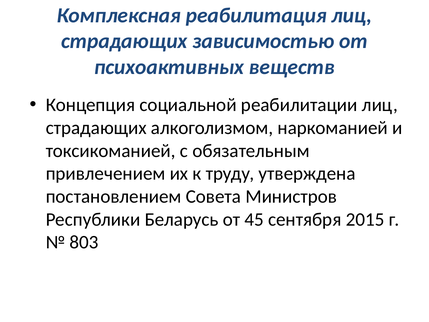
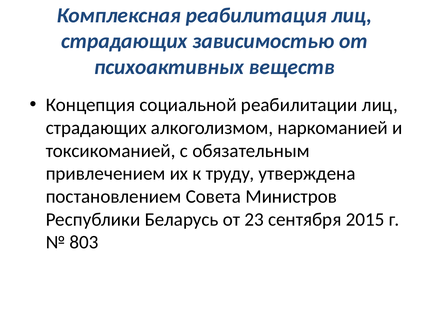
45: 45 -> 23 (254, 219)
